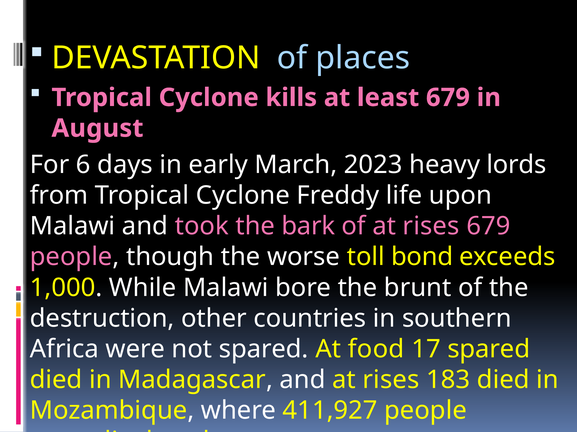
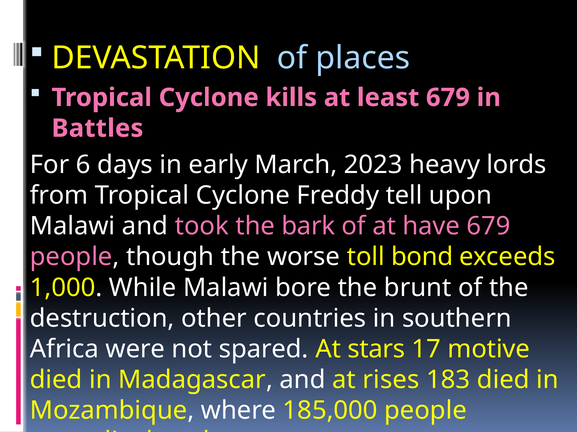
August: August -> Battles (97, 129)
life: life -> tell (404, 196)
of at rises: rises -> have (431, 226)
food: food -> stars (376, 350)
17 spared: spared -> motive (489, 350)
411,927: 411,927 -> 185,000 (330, 411)
